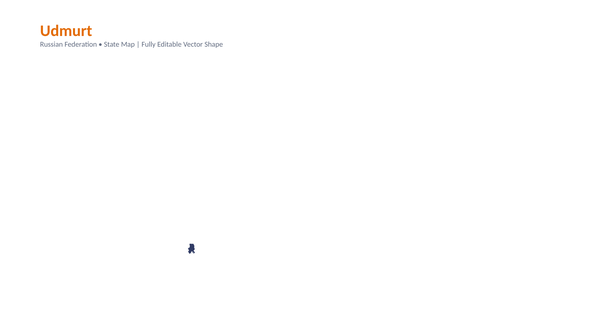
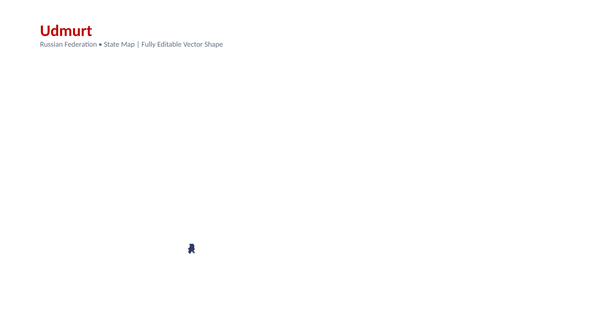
Udmurt colour: orange -> red (66, 31)
